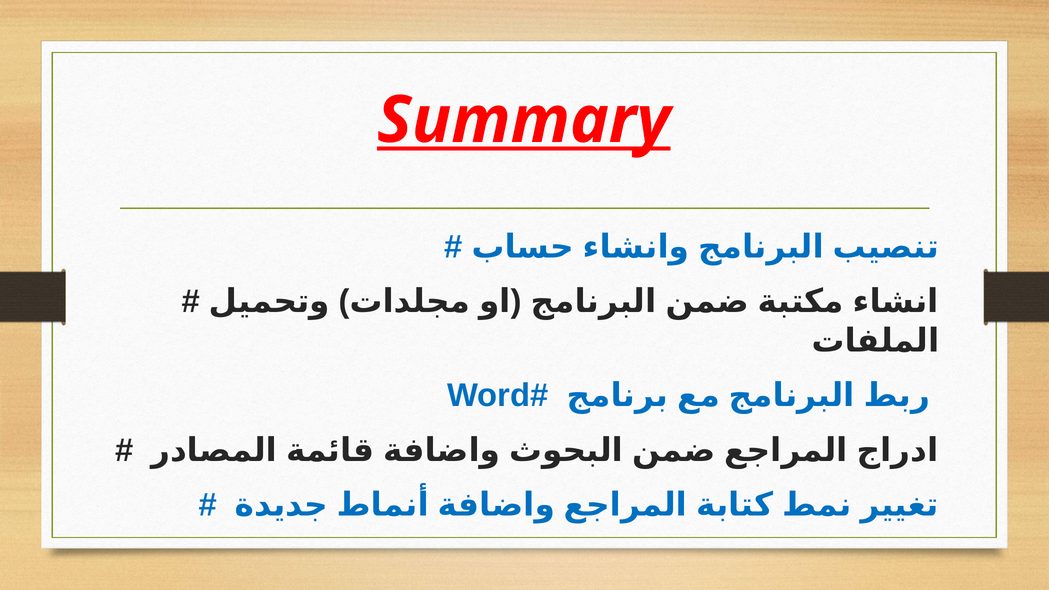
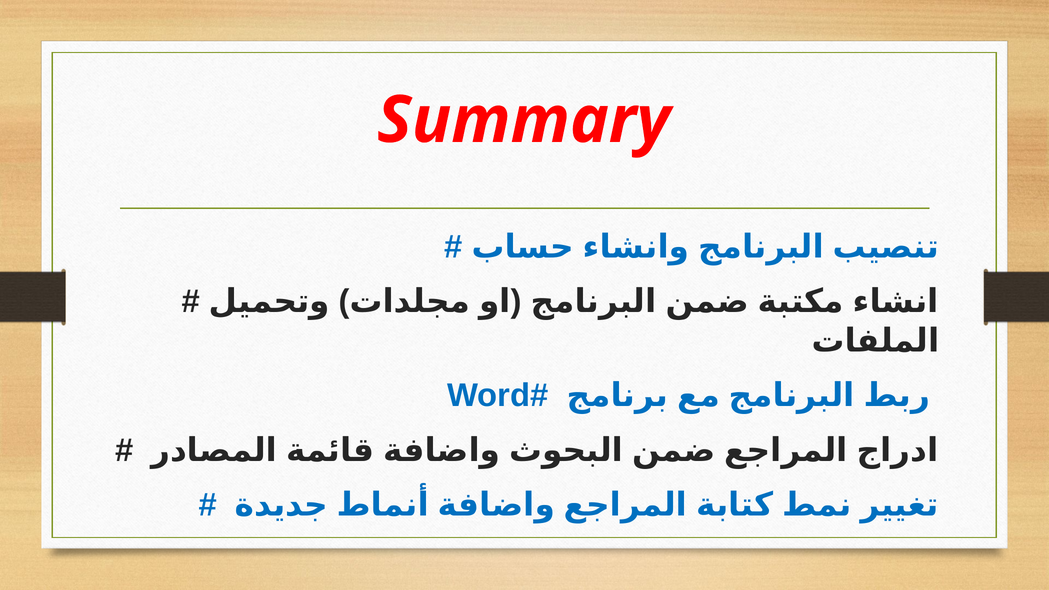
Summary underline: present -> none (524, 120)
